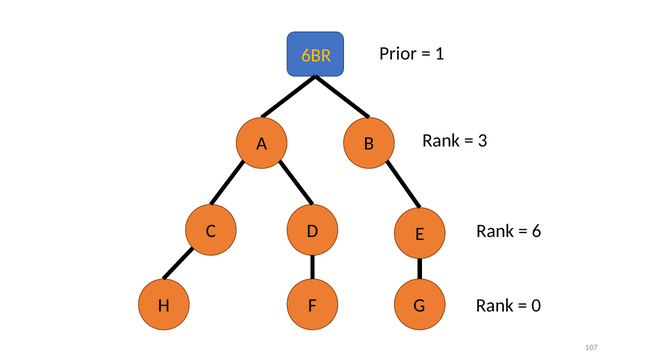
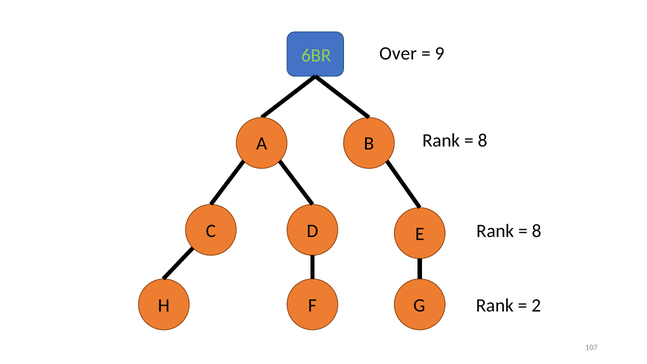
Prior: Prior -> Over (398, 54)
1: 1 -> 9 (440, 54)
6BR colour: yellow -> light green (316, 56)
3: 3 -> 8 (483, 140)
6: 6 -> 8 (537, 231)
0: 0 -> 2 (536, 305)
